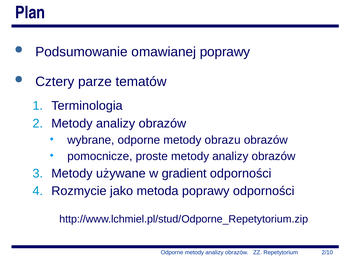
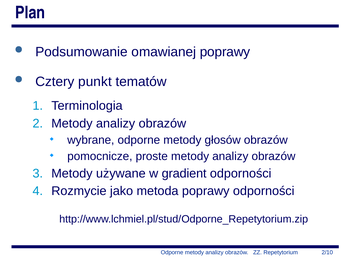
parze: parze -> punkt (95, 82)
obrazu: obrazu -> głosów (223, 140)
